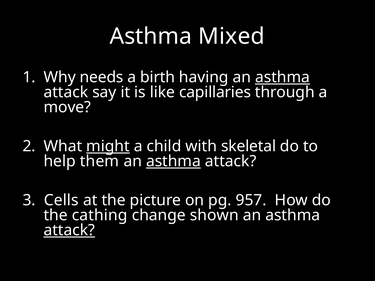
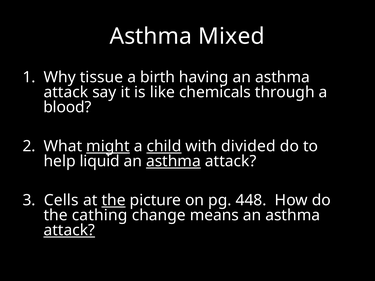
needs: needs -> tissue (101, 77)
asthma underline: present -> none (283, 77)
capillaries: capillaries -> chemicals (215, 92)
move: move -> blood (67, 107)
child underline: none -> present (164, 146)
skeletal: skeletal -> divided (248, 146)
them: them -> liquid (100, 161)
the underline: none -> present (114, 200)
957: 957 -> 448 (251, 200)
shown: shown -> means (214, 215)
